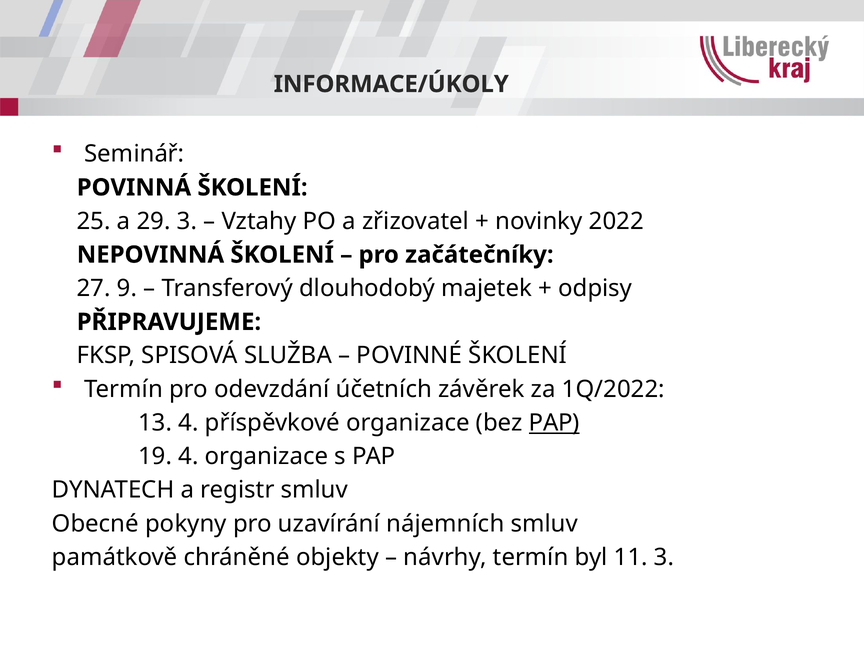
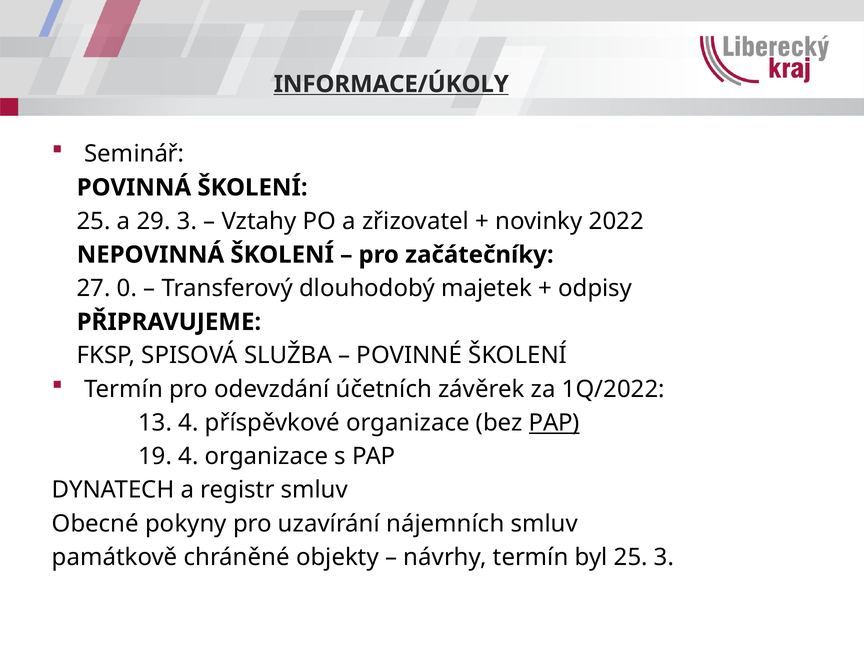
INFORMACE/ÚKOLY underline: none -> present (391, 84)
9: 9 -> 0 (127, 288)
byl 11: 11 -> 25 (631, 557)
